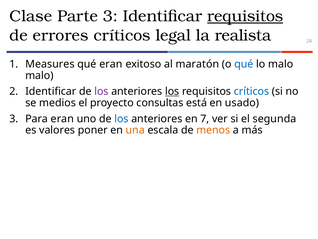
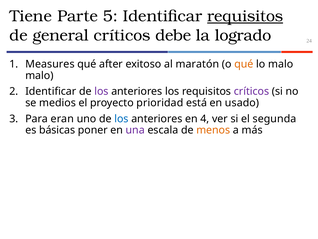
Clase: Clase -> Tiene (31, 16)
Parte 3: 3 -> 5 (110, 16)
errores: errores -> general (61, 35)
legal: legal -> debe (173, 35)
realista: realista -> logrado (243, 35)
qué eran: eran -> after (111, 64)
qué colour: blue -> orange (244, 64)
los underline: present -> none (172, 91)
críticos colour: blue -> purple (251, 91)
consultas: consultas -> prioridad (160, 103)
7: 7 -> 4 (205, 119)
valores: valores -> básicas (57, 130)
una colour: orange -> purple (135, 130)
